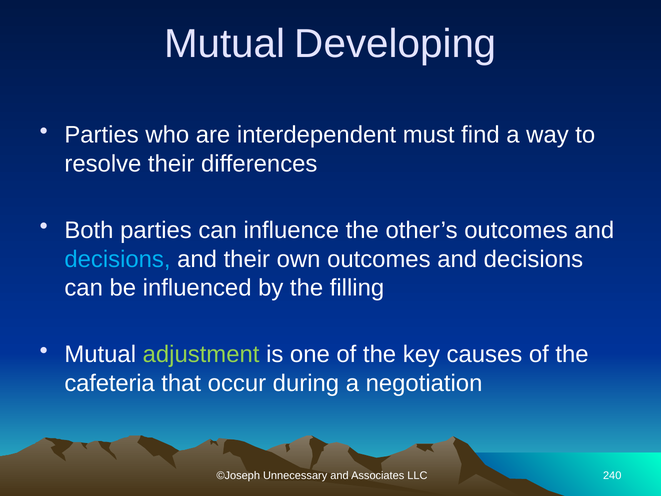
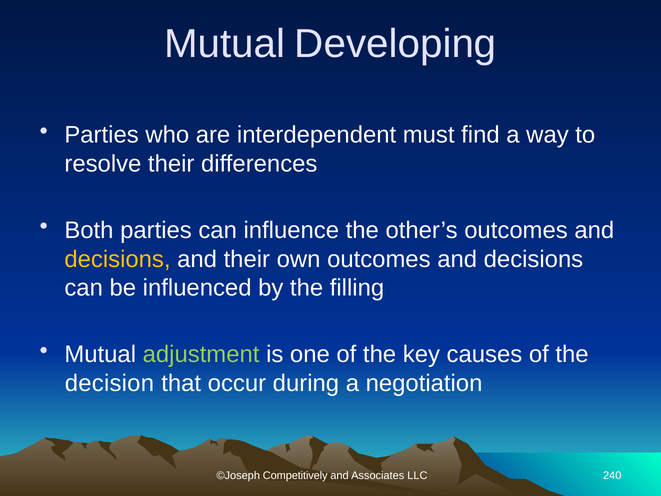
decisions colour: light blue -> yellow (117, 259)
cafeteria: cafeteria -> decision (109, 383)
Unnecessary: Unnecessary -> Competitively (295, 476)
